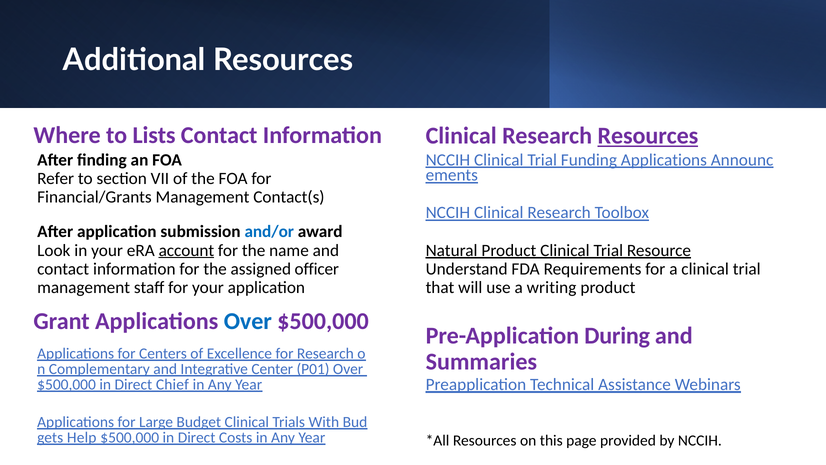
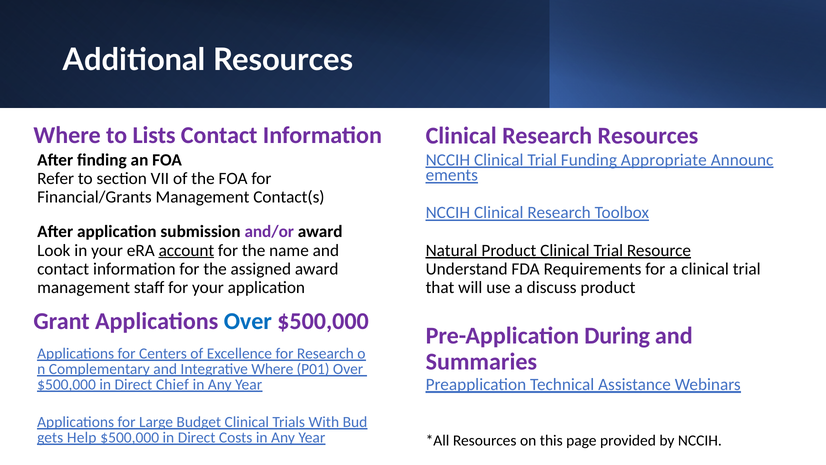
Resources underline: present -> none (648, 136)
Funding Applications: Applications -> Appropriate (664, 160)
and/or colour: blue -> purple (269, 232)
assigned officer: officer -> award (317, 269)
writing: writing -> discuss (552, 288)
Integrative Center: Center -> Where (272, 369)
